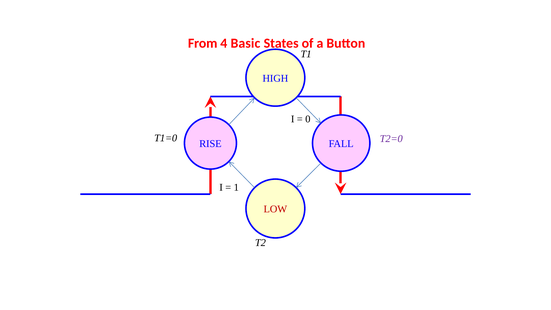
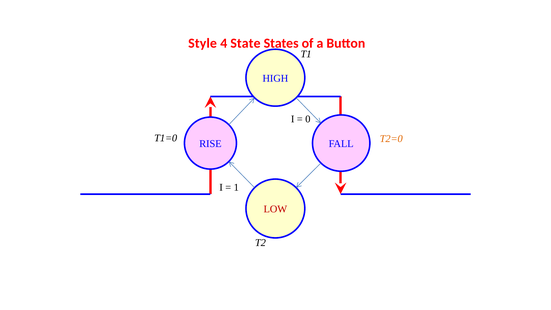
From: From -> Style (203, 43)
Basic: Basic -> State (245, 43)
T2=0 colour: purple -> orange (391, 139)
